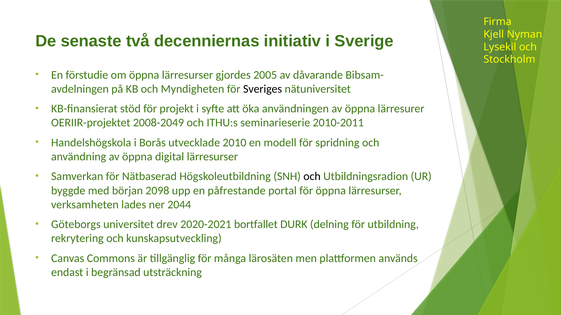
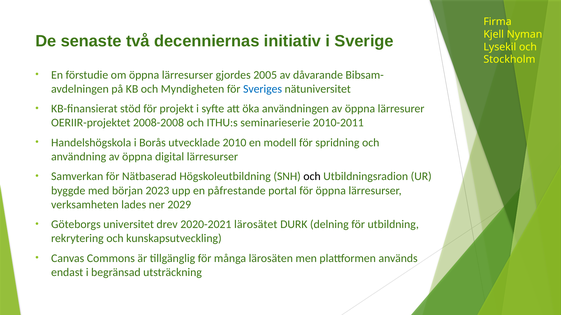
Sveriges colour: black -> blue (263, 89)
2008-2049: 2008-2049 -> 2008-2008 (159, 123)
2098: 2098 -> 2023 (157, 191)
2044: 2044 -> 2029 (179, 205)
bortfallet: bortfallet -> lärosätet (256, 225)
